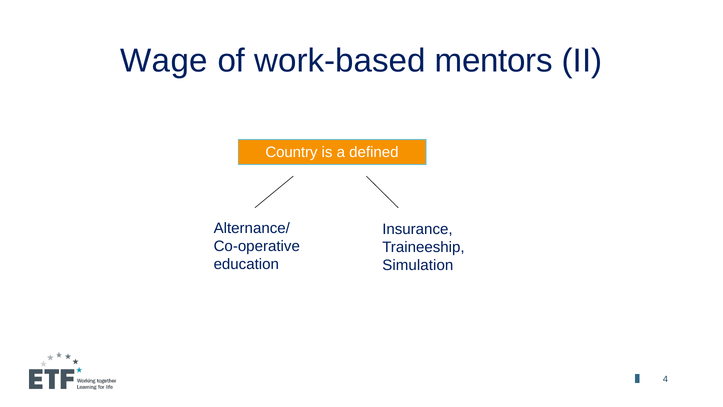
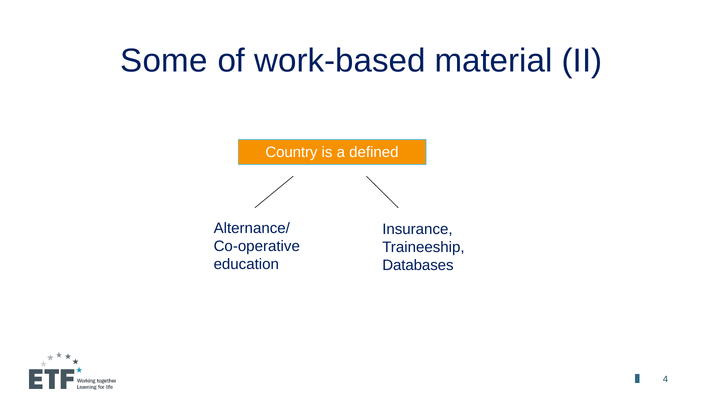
Wage: Wage -> Some (164, 61)
mentors: mentors -> material (494, 61)
Simulation: Simulation -> Databases (418, 265)
